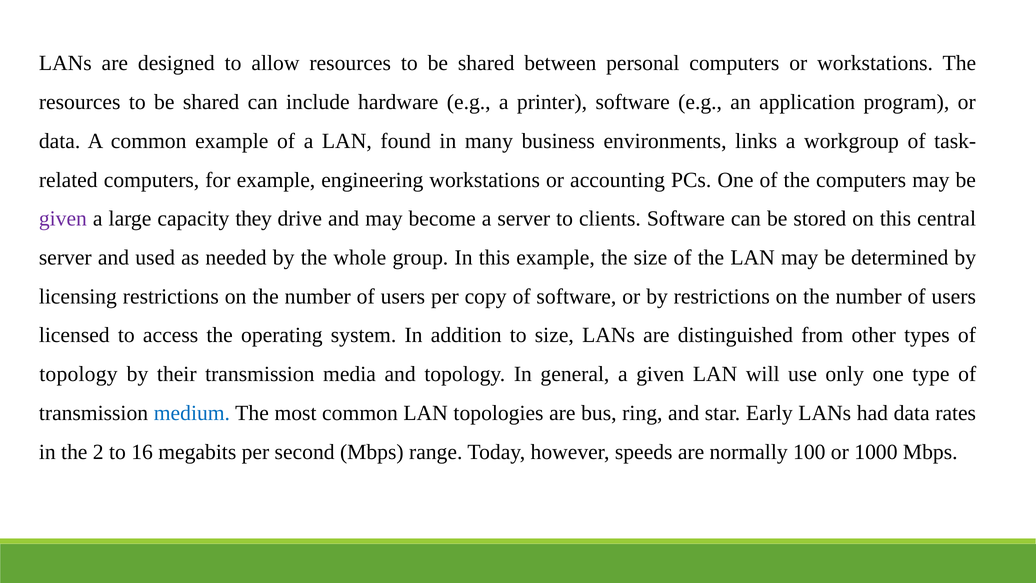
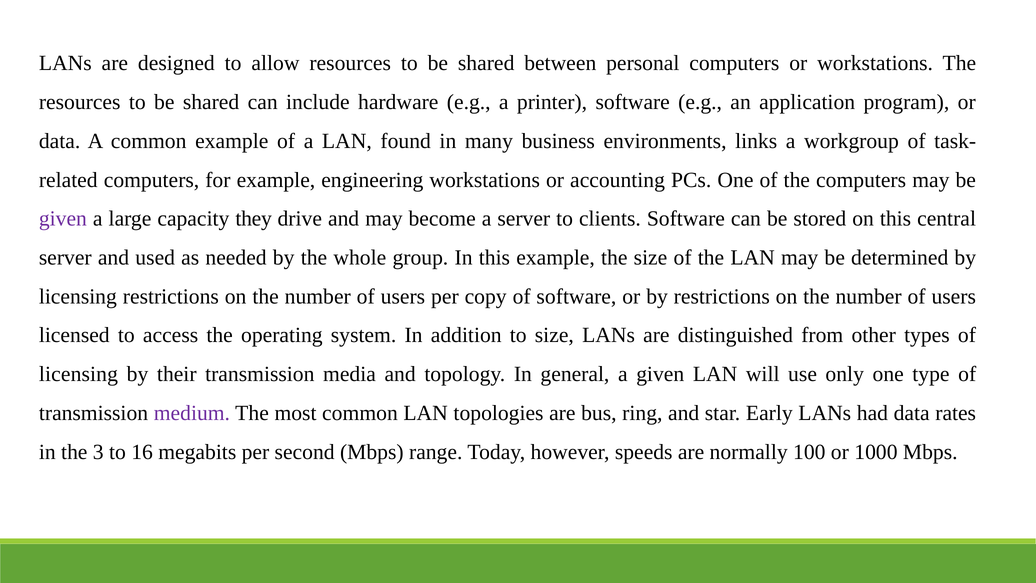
topology: topology -> licensing (78, 374)
medium colour: blue -> purple (192, 413)
2: 2 -> 3 (98, 452)
